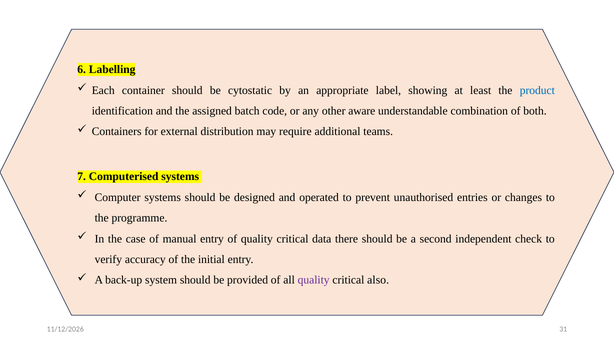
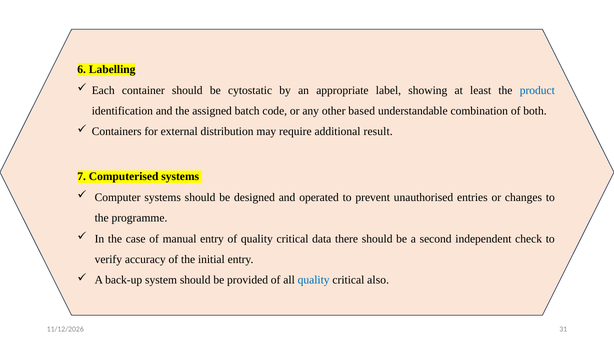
aware: aware -> based (362, 111)
teams: teams -> result (378, 132)
quality colour: purple -> blue (314, 280)
